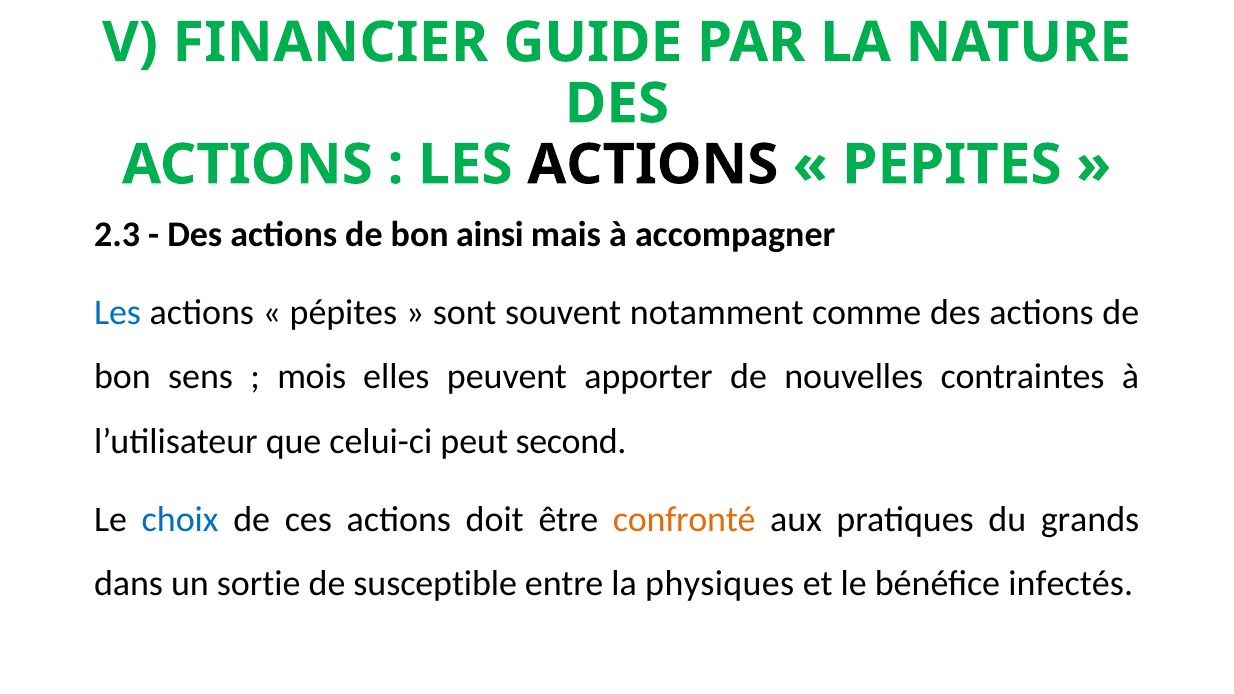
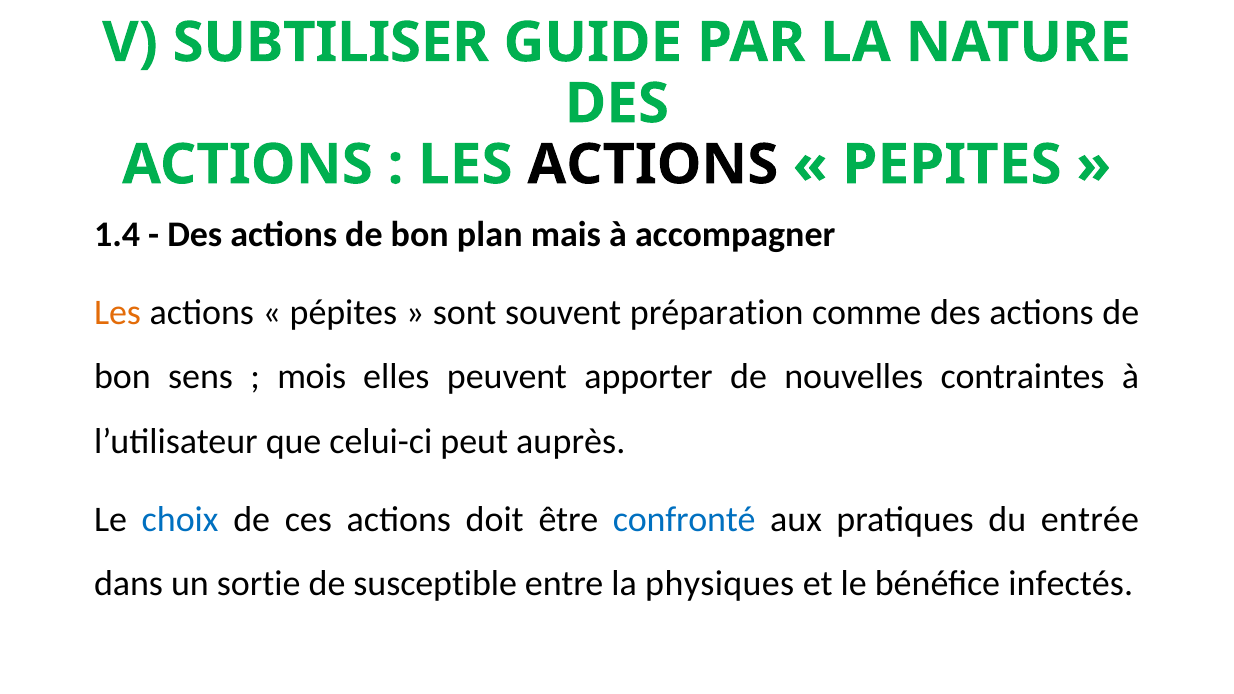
FINANCIER: FINANCIER -> SUBTILISER (331, 43)
2.3: 2.3 -> 1.4 (117, 235)
ainsi: ainsi -> plan (490, 235)
Les colour: blue -> orange (118, 312)
notamment: notamment -> préparation (717, 312)
second: second -> auprès (571, 442)
confronté colour: orange -> blue (684, 519)
grands: grands -> entrée (1090, 519)
